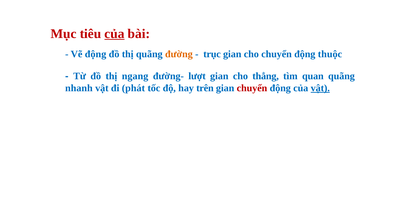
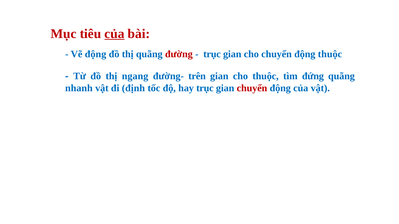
đường colour: orange -> red (179, 54)
lượt: lượt -> trên (197, 76)
cho thẳng: thẳng -> thuộc (266, 76)
quan: quan -> đứng (313, 76)
phát: phát -> định (133, 88)
hay trên: trên -> trục (205, 88)
vật underline: present -> none (320, 88)
